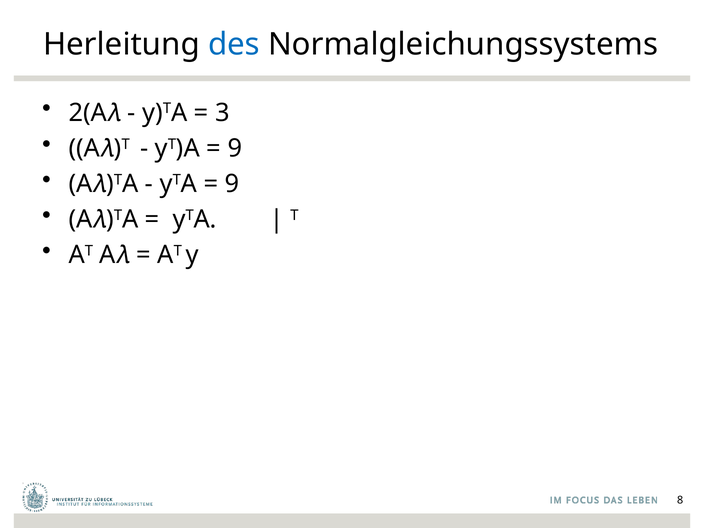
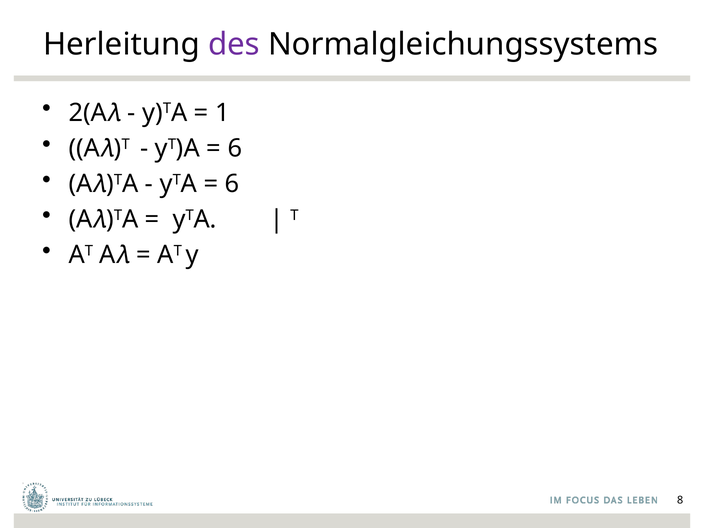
des colour: blue -> purple (234, 45)
3: 3 -> 1 (222, 113)
9: 9 -> 6 (235, 148)
9: 9 -> 6 (232, 184)
